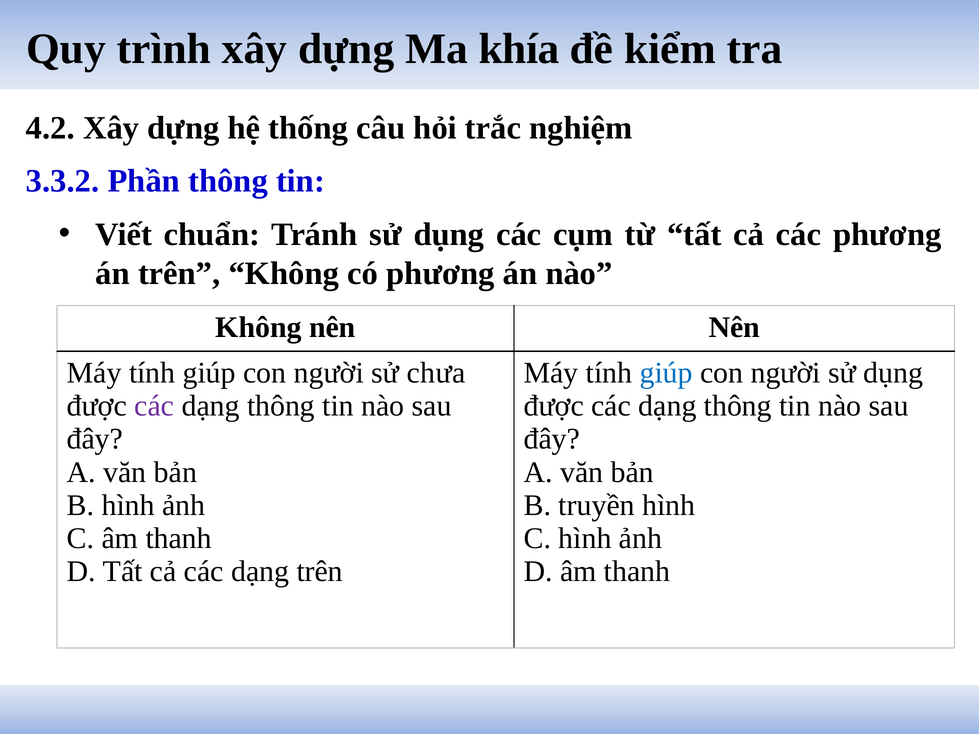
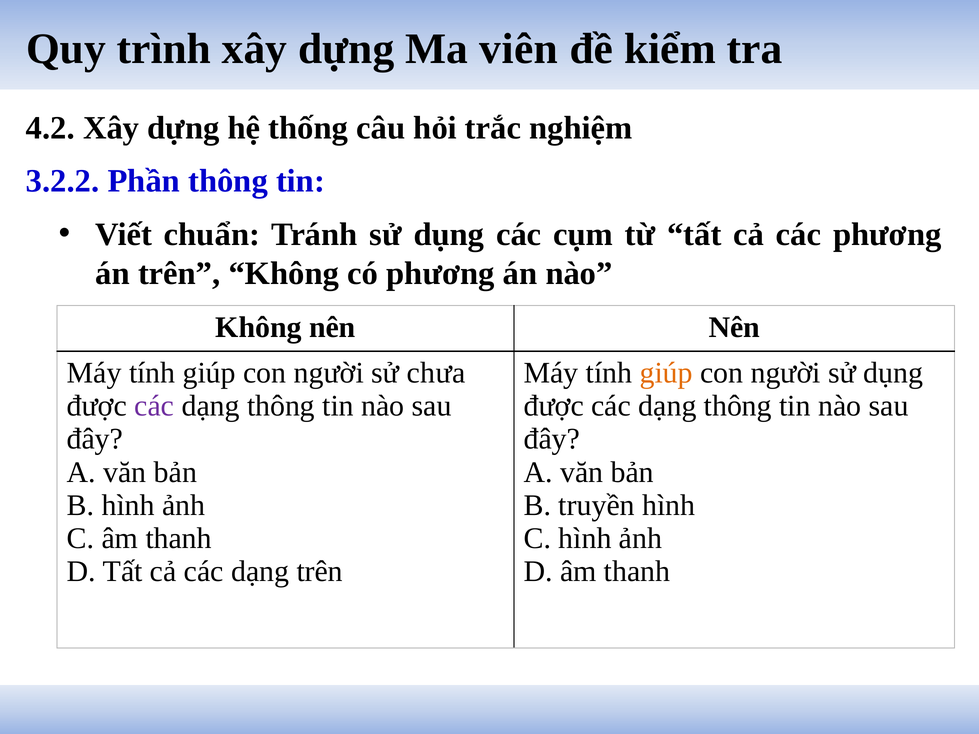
khía: khía -> viên (519, 49)
3.3.2: 3.3.2 -> 3.2.2 (63, 181)
giúp colour: blue -> orange (666, 373)
